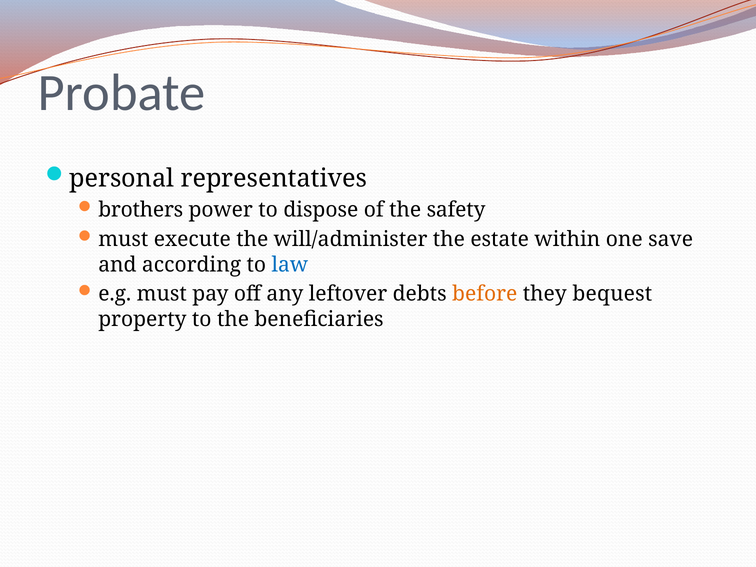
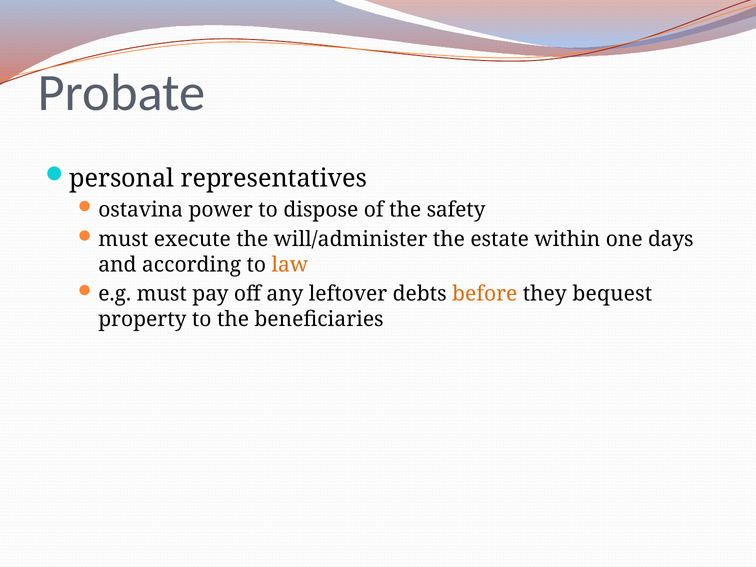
brothers: brothers -> ostavina (141, 210)
save: save -> days (671, 239)
law colour: blue -> orange (290, 265)
